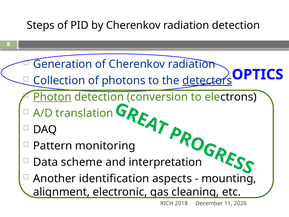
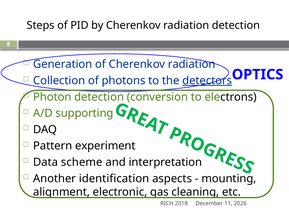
Photon underline: present -> none (52, 97)
translation: translation -> supporting (85, 113)
monitoring: monitoring -> experiment (105, 146)
